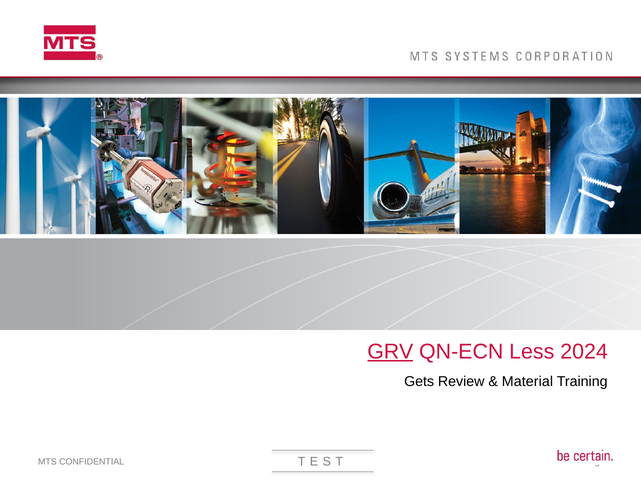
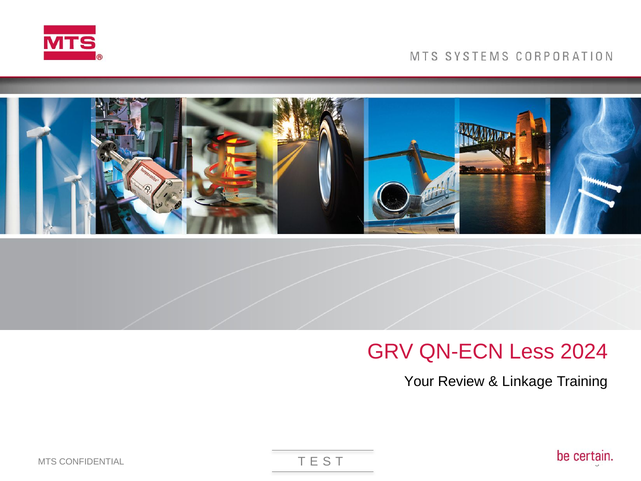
GRV underline: present -> none (390, 351)
Gets: Gets -> Your (419, 381)
Material: Material -> Linkage (527, 381)
